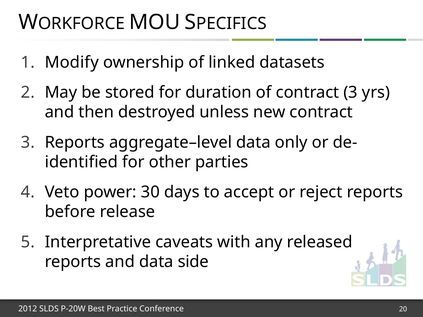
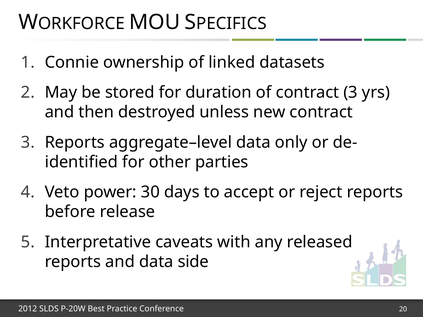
Modify: Modify -> Connie (72, 62)
